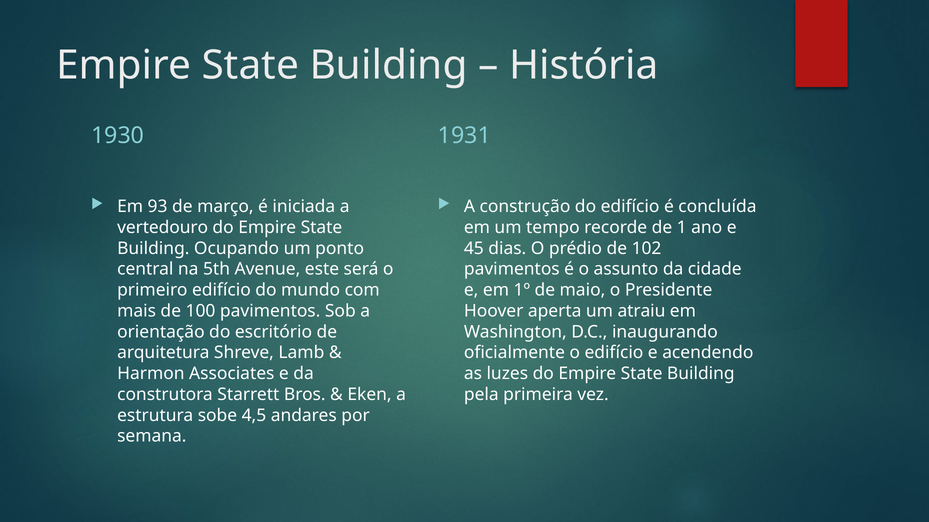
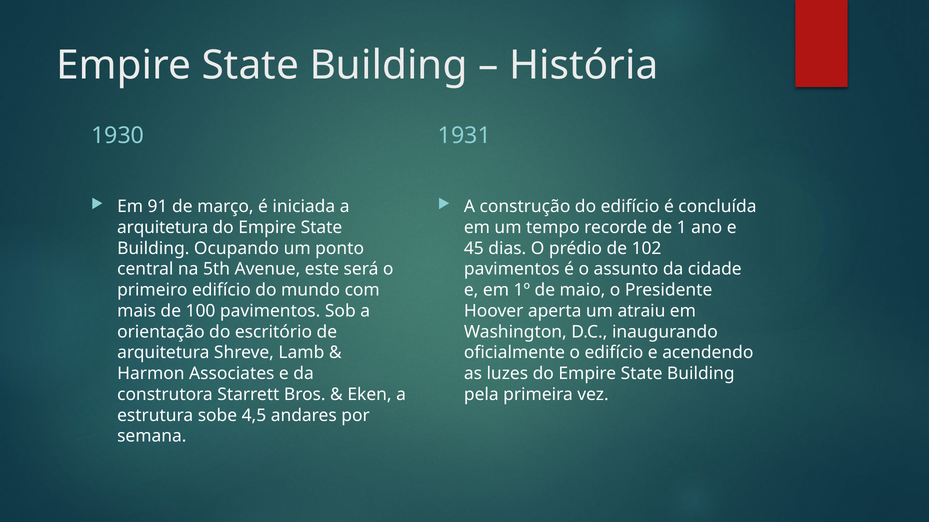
93: 93 -> 91 (158, 207)
vertedouro: vertedouro -> arquitetura (163, 228)
